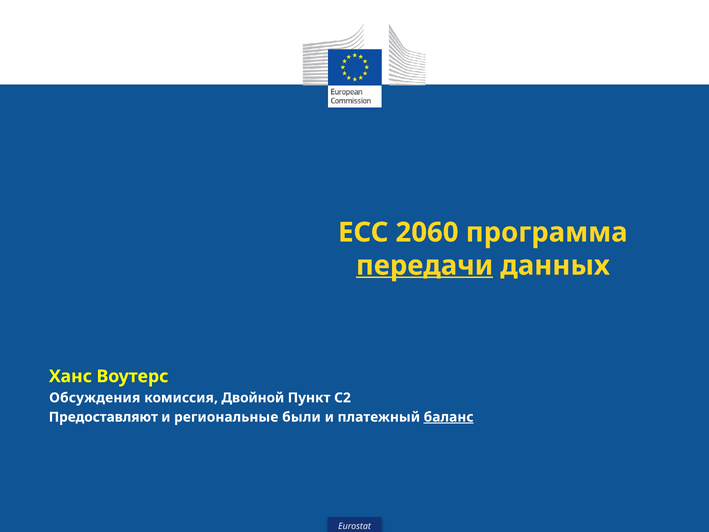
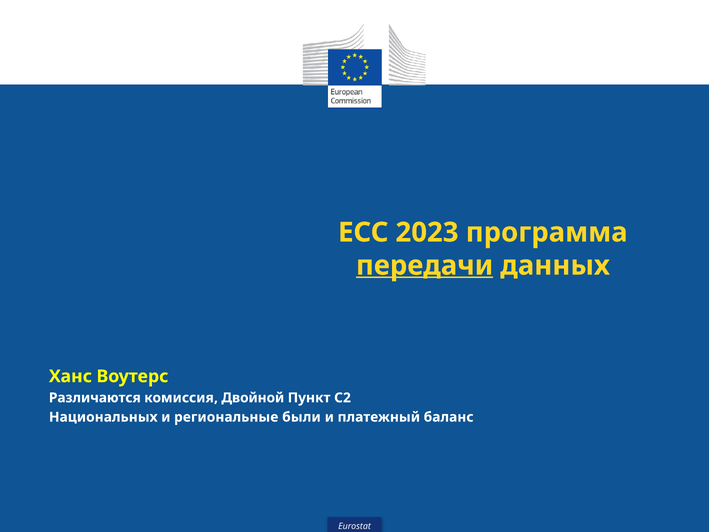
2060: 2060 -> 2023 (427, 232)
Обсуждения: Обсуждения -> Различаются (95, 398)
Предоставляют: Предоставляют -> Национальных (103, 417)
баланс underline: present -> none (449, 417)
